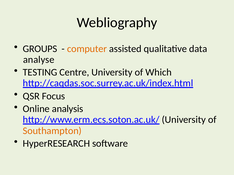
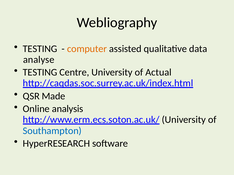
GROUPS: GROUPS -> TESTING (40, 49)
Which: Which -> Actual (159, 73)
Focus: Focus -> Made (54, 96)
Southampton colour: orange -> blue (52, 131)
